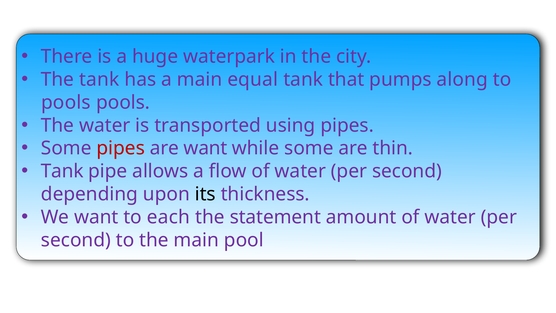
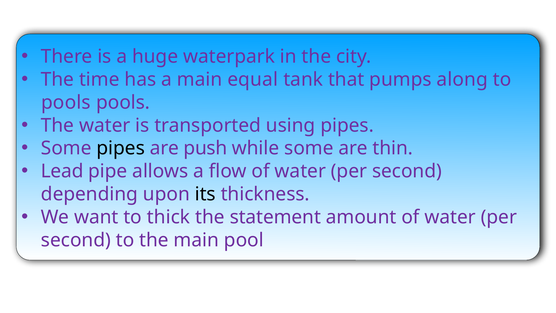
The tank: tank -> time (99, 79)
pipes colour: red -> black (121, 148)
are want: want -> push (205, 148)
Tank: Tank -> Lead (62, 171)
each: each -> thick (169, 217)
